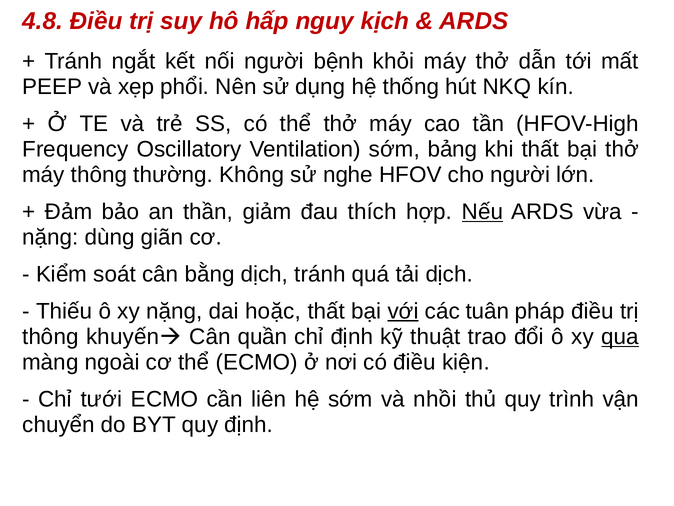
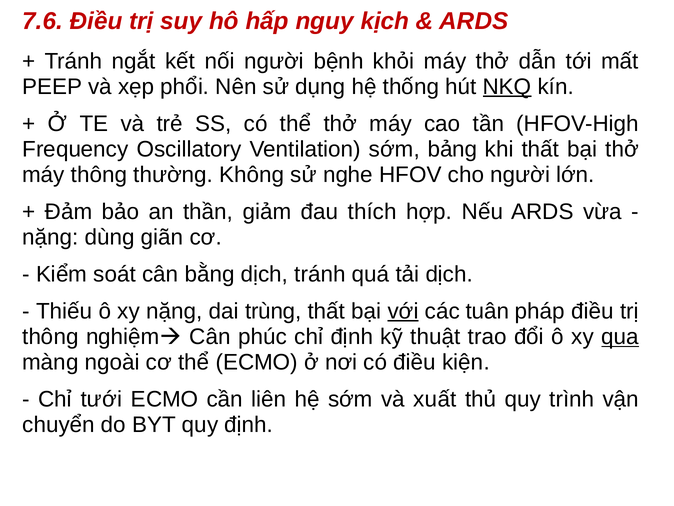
4.8: 4.8 -> 7.6 (43, 21)
NKQ underline: none -> present (507, 87)
Nếu underline: present -> none (482, 212)
hoặc: hoặc -> trùng (273, 311)
khuyến: khuyến -> nghiệm (123, 337)
quần: quần -> phúc (262, 337)
nhồi: nhồi -> xuất (435, 399)
